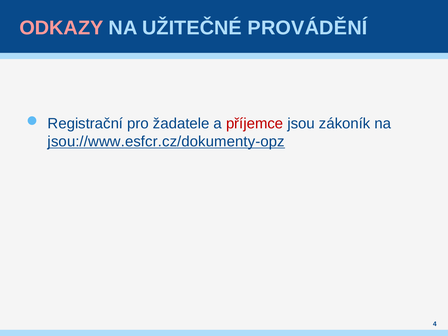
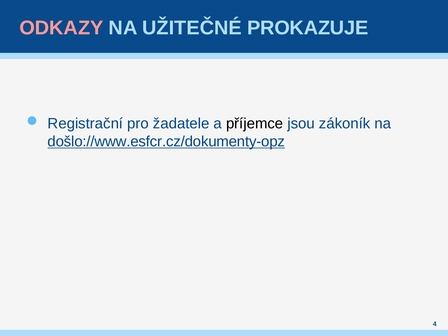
PROVÁDĚNÍ: PROVÁDĚNÍ -> PROKAZUJE (308, 28)
příjemce colour: red -> black (255, 124)
jsou://www.esfcr.cz/dokumenty-opz: jsou://www.esfcr.cz/dokumenty-opz -> došlo://www.esfcr.cz/dokumenty-opz (166, 142)
